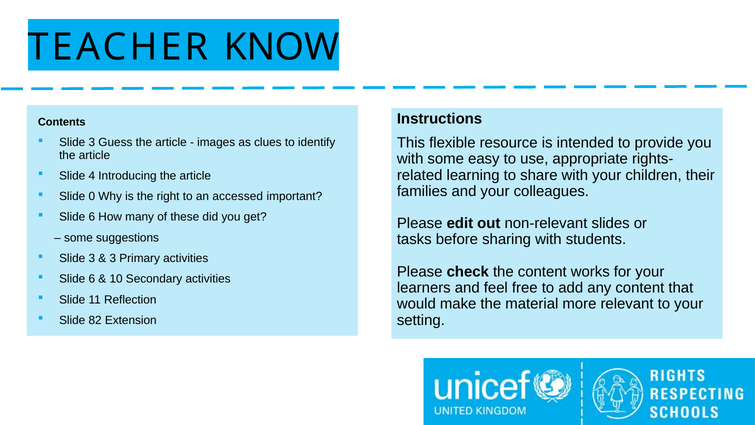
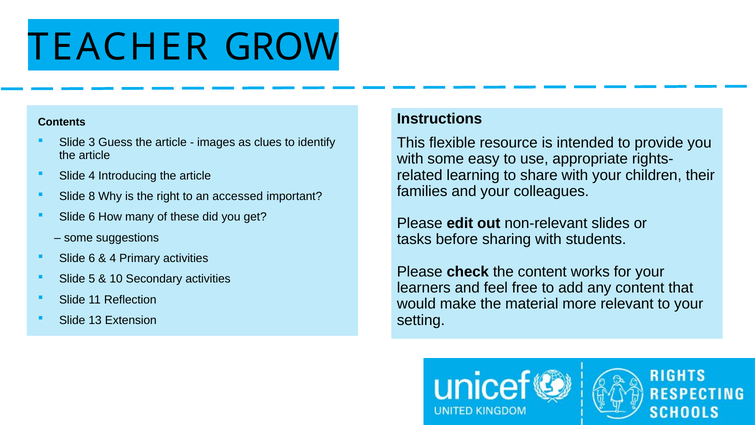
KNOW: KNOW -> GROW (281, 47)
0: 0 -> 8 (92, 196)
3: 3 -> 6 (92, 258)
3: 3 -> 4 (113, 258)
6: 6 -> 5 (92, 279)
82: 82 -> 13 (95, 320)
